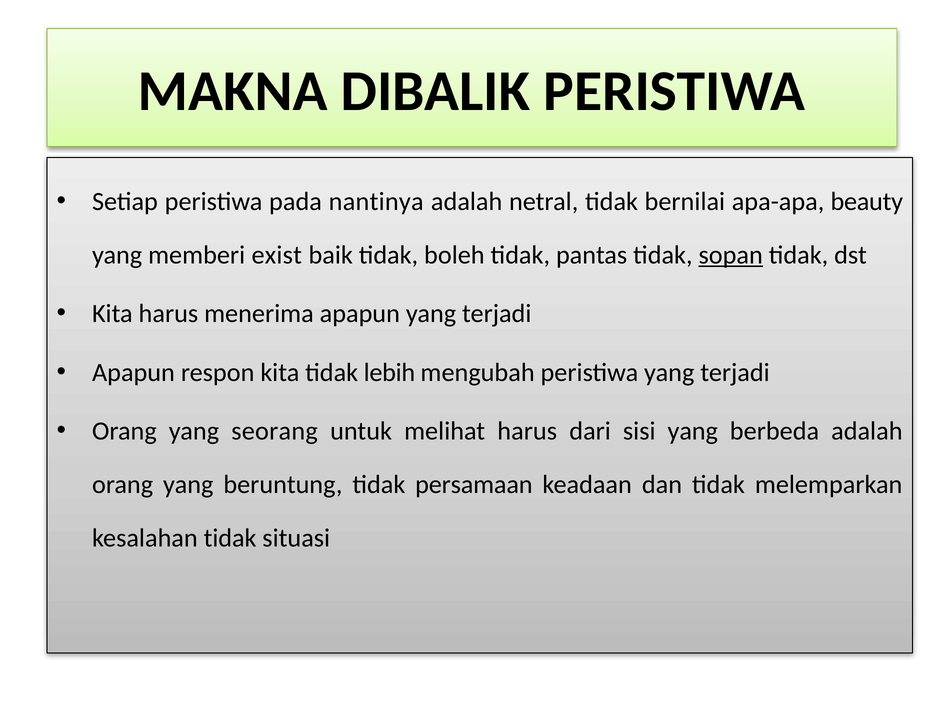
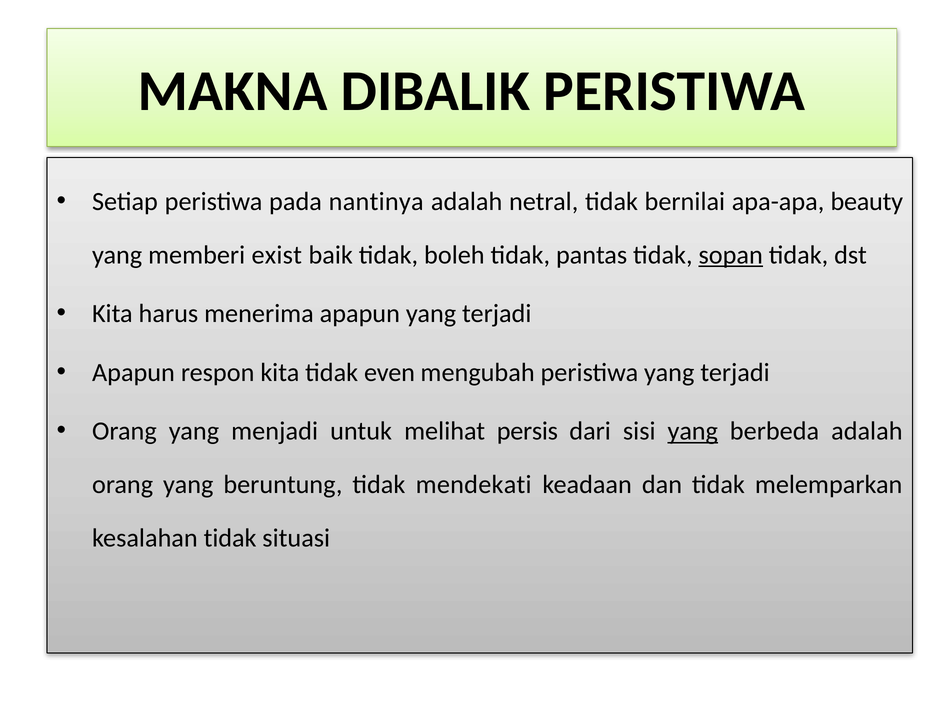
lebih: lebih -> even (389, 373)
seorang: seorang -> menjadi (275, 431)
melihat harus: harus -> persis (527, 431)
yang underline: none -> present (693, 431)
persamaan: persamaan -> mendekati (474, 485)
